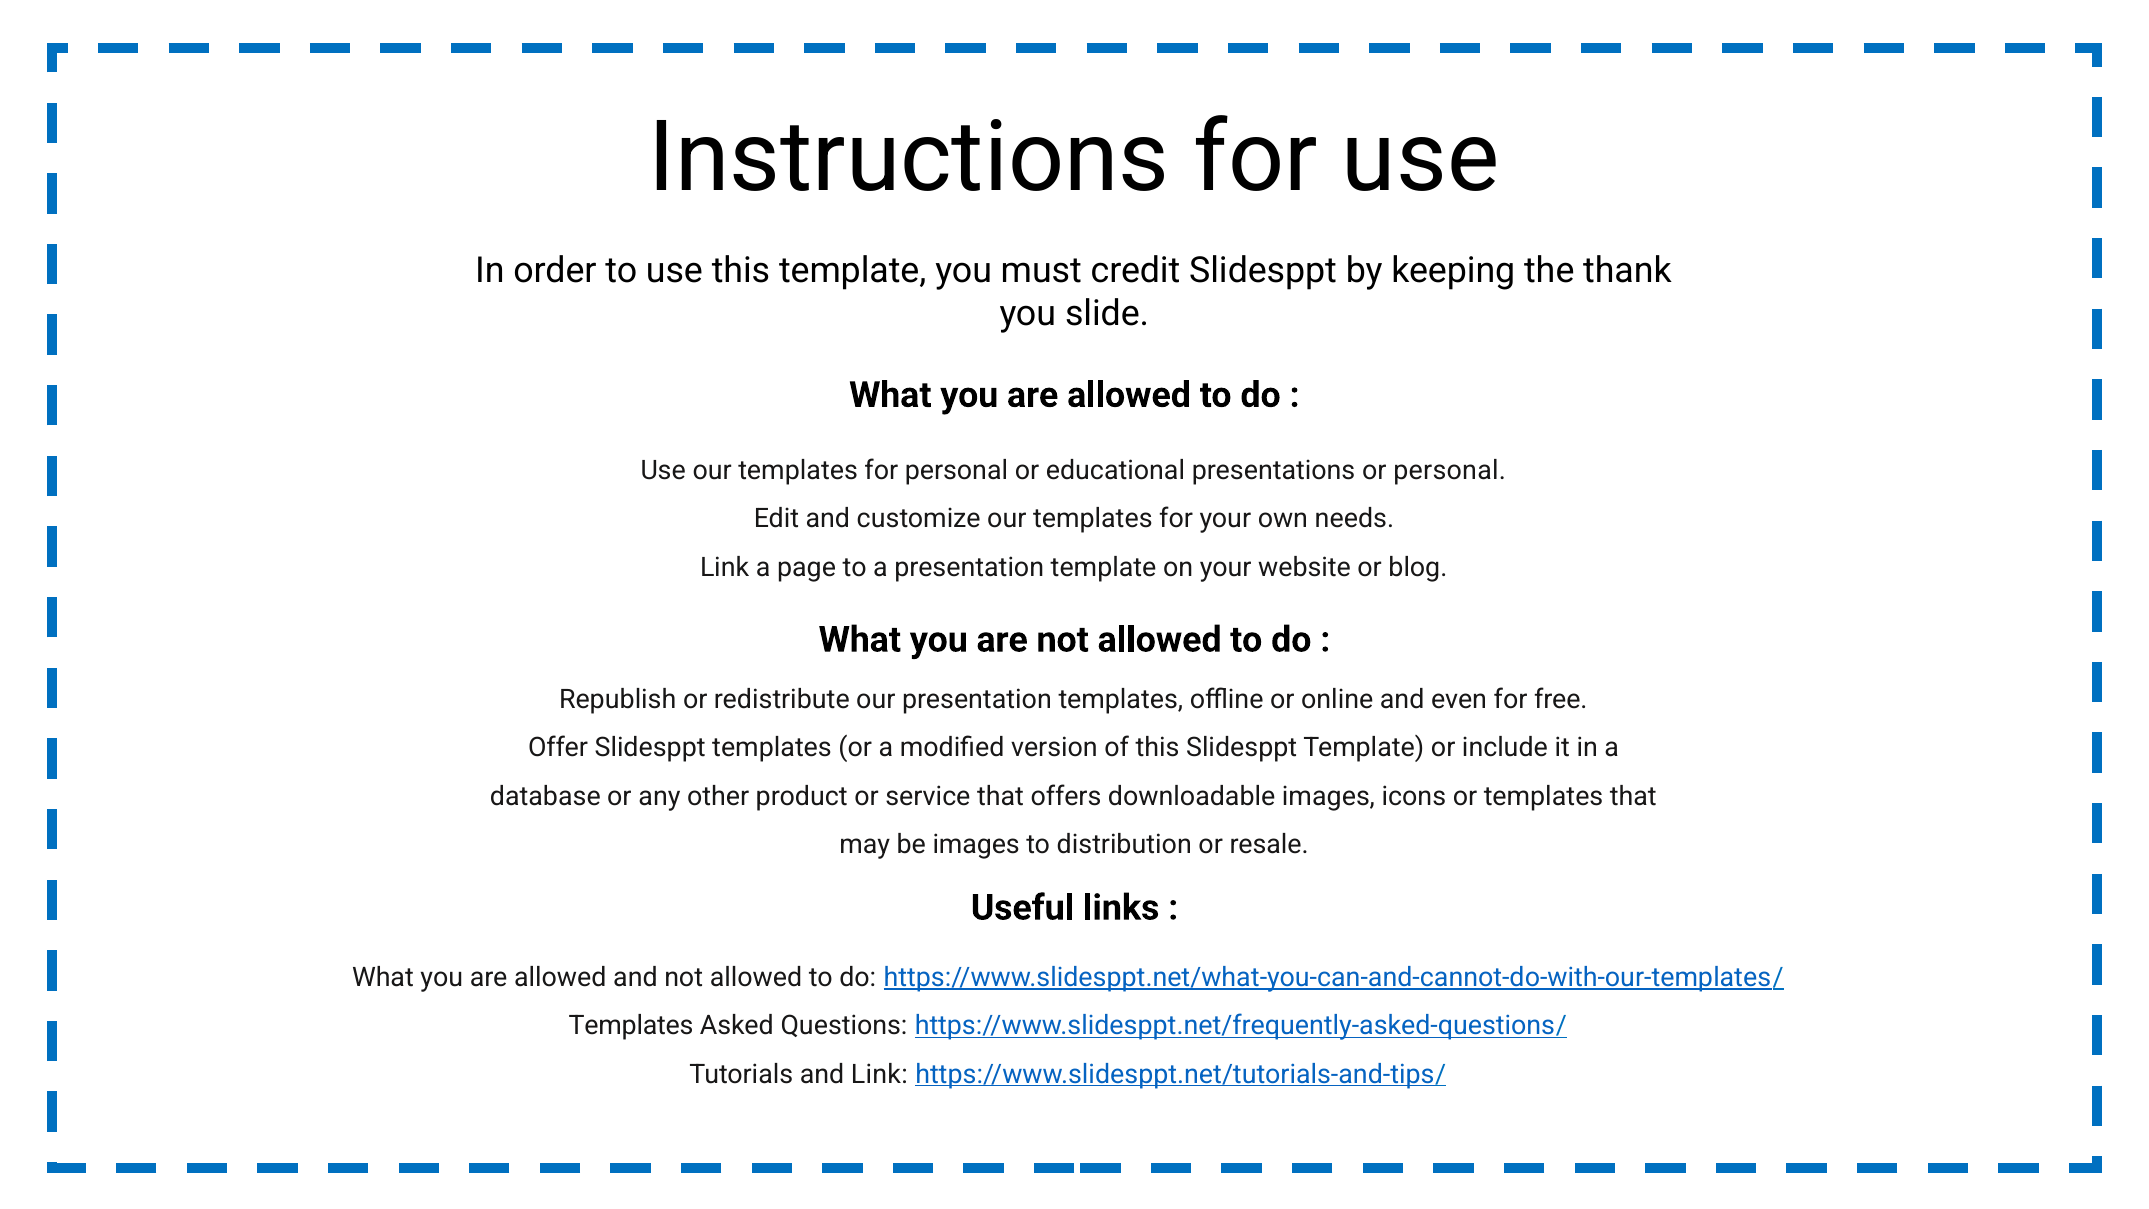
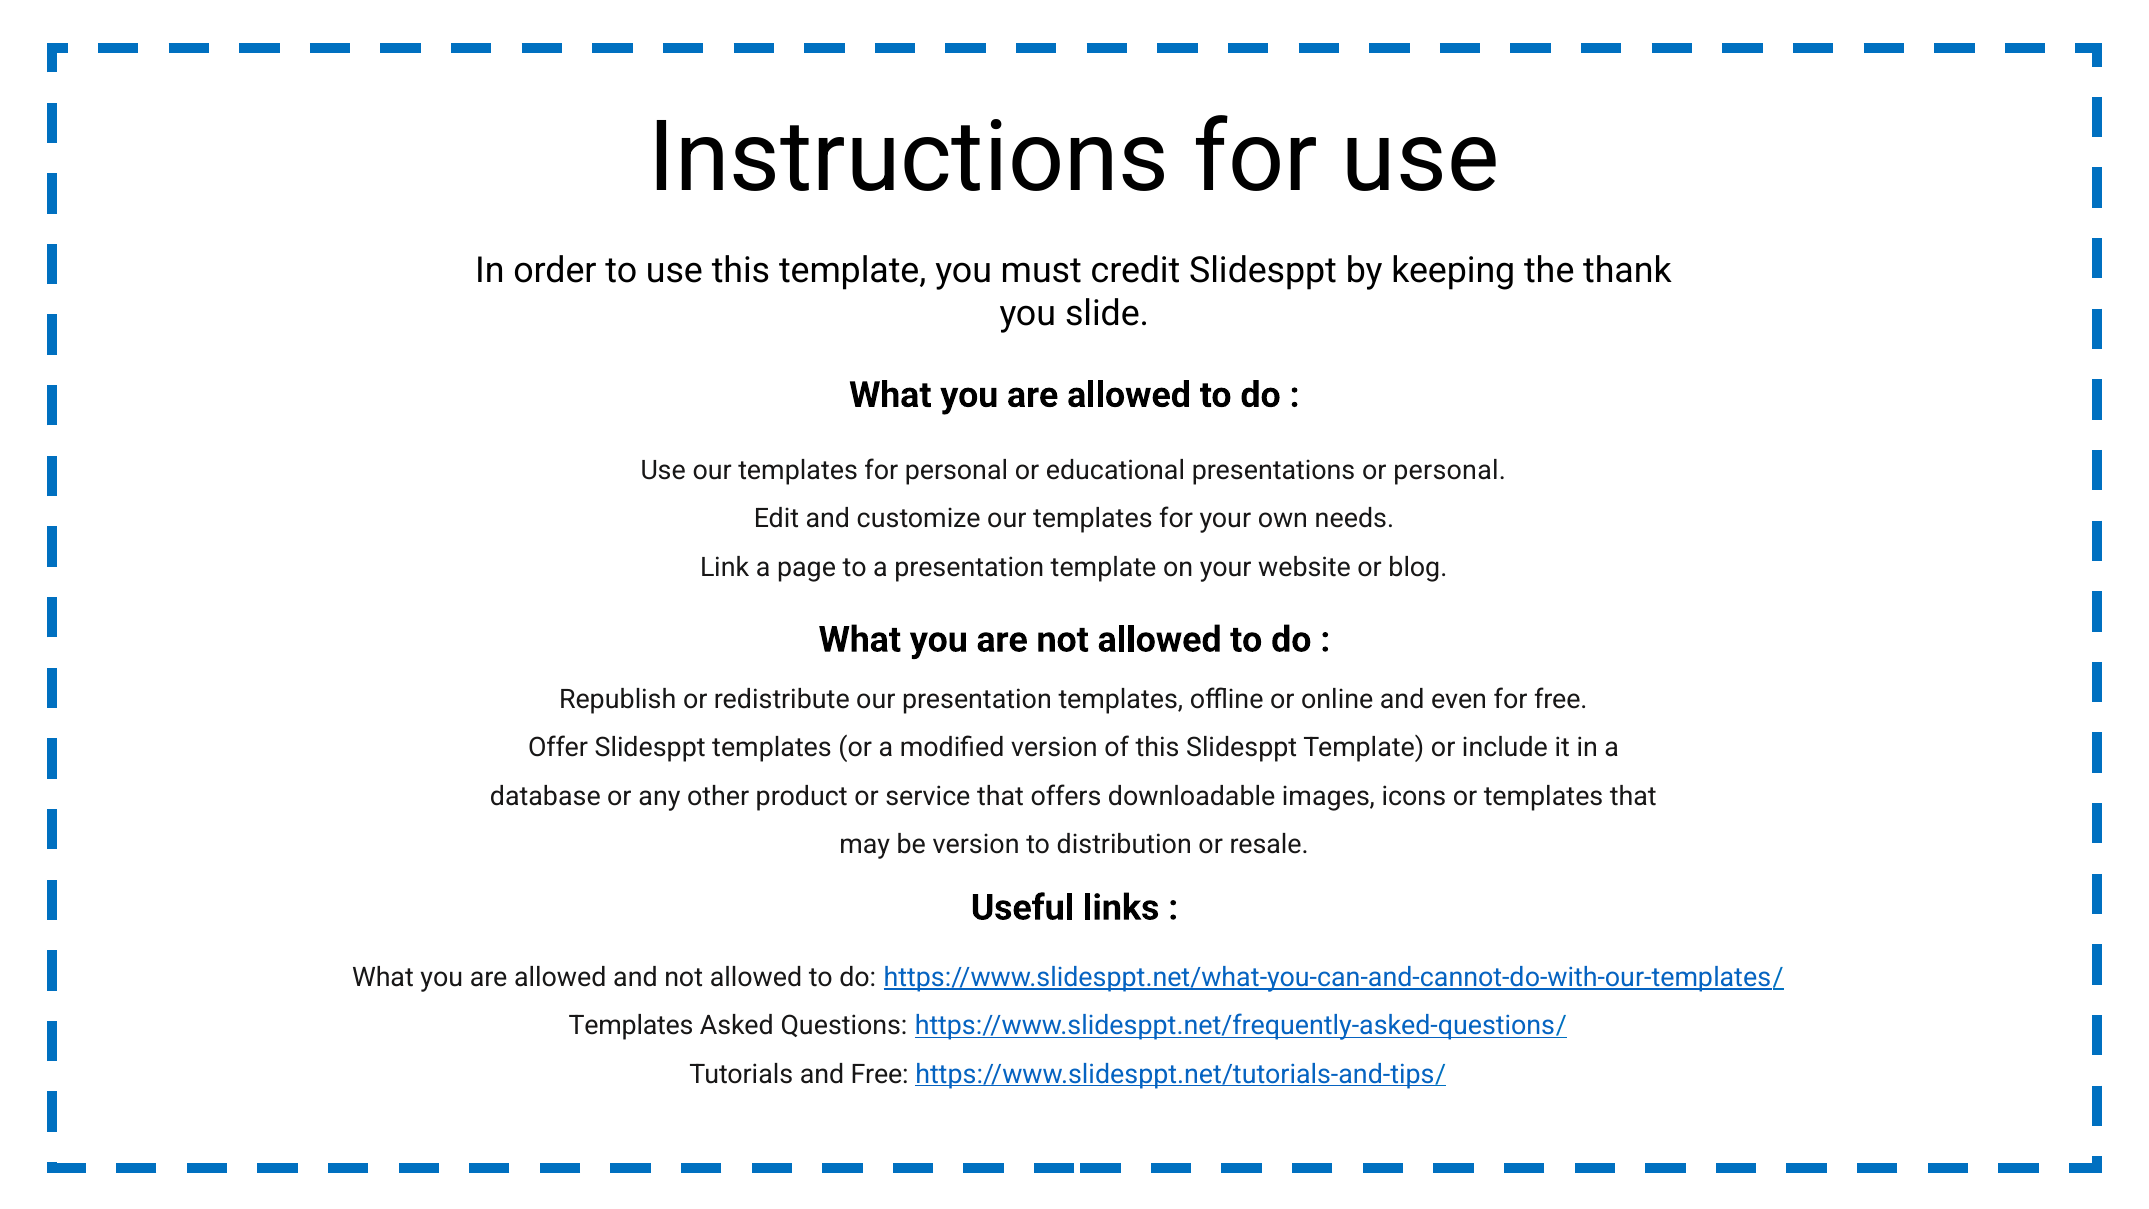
be images: images -> version (976, 845)
and Link: Link -> Free (880, 1074)
